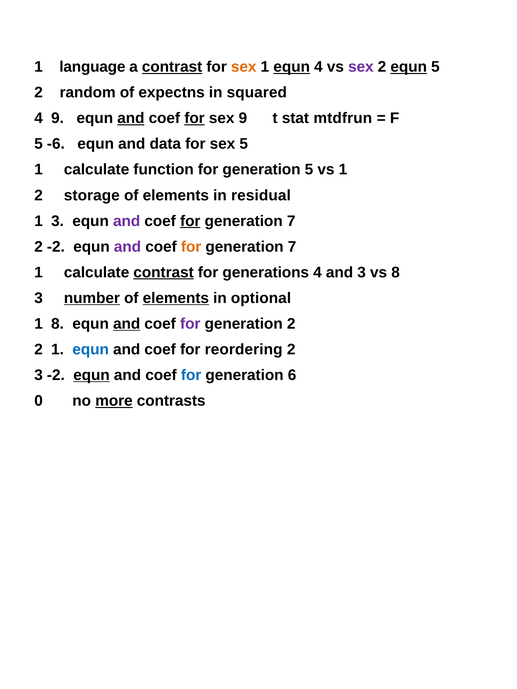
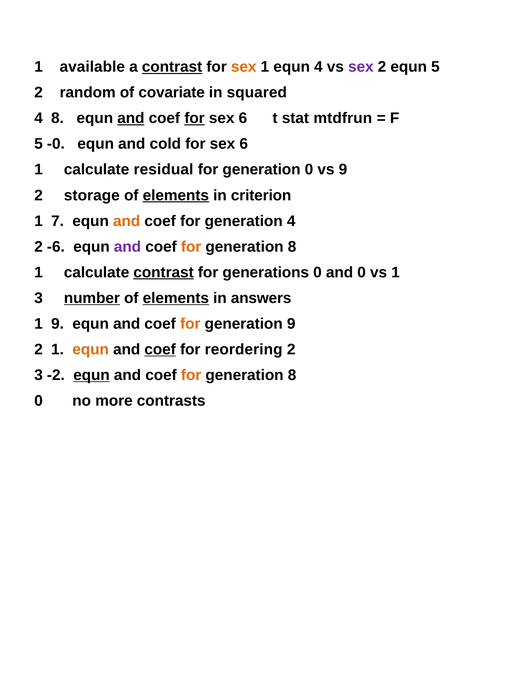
language: language -> available (92, 67)
equn underline: present -> none (292, 67)
equn underline: present -> none (409, 67)
expectns: expectns -> covariate (172, 93)
4 9: 9 -> 8 (58, 118)
9: 9 -> 6 (243, 118)
-6: -6 -> -0 (56, 144)
data: data -> cold (165, 144)
5: 5 -> 6 (244, 144)
function: function -> residual (163, 170)
generation 5: 5 -> 0 (309, 170)
vs 1: 1 -> 9 (343, 170)
elements underline: none -> present (176, 195)
residual: residual -> criterion (261, 195)
1 3: 3 -> 7 (58, 221)
and colour: purple -> orange (127, 221)
for underline: present -> none (190, 221)
7: 7 -> 4 (291, 221)
2 -2: -2 -> -6 (56, 247)
7: 7 -> 8 (292, 247)
generations 4: 4 -> 0 (317, 273)
and 3: 3 -> 0 (362, 273)
vs 8: 8 -> 1 (396, 273)
optional: optional -> answers (261, 298)
1 8: 8 -> 9 (58, 324)
and underline: present -> none (127, 324)
for colour: purple -> orange (190, 324)
generation 2: 2 -> 9 (291, 324)
equn colour: blue -> orange (91, 350)
coef underline: none -> present (160, 350)
for colour: blue -> orange (191, 375)
6: 6 -> 8 (292, 375)
more underline: present -> none (114, 401)
